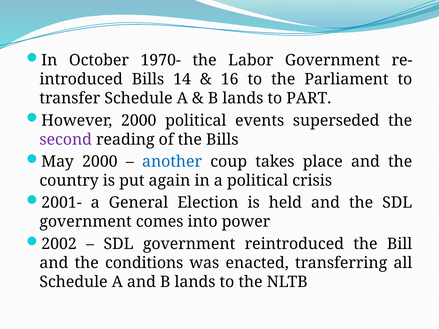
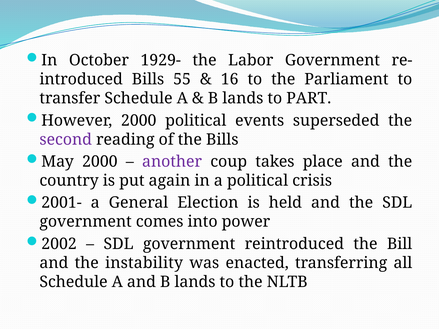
1970-: 1970- -> 1929- (161, 60)
14: 14 -> 55 (182, 79)
another colour: blue -> purple (172, 162)
conditions: conditions -> instability (144, 263)
